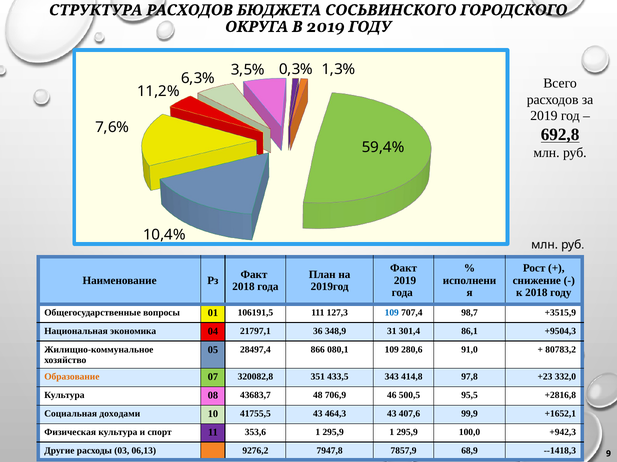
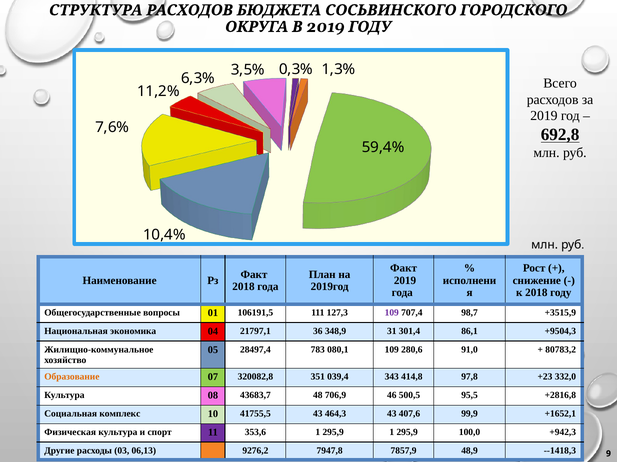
109 colour: blue -> purple (392, 313)
866: 866 -> 783 (318, 350)
433,5: 433,5 -> 039,4 (338, 377)
доходами: доходами -> комплекс (120, 414)
68,9: 68,9 -> 48,9 (470, 451)
